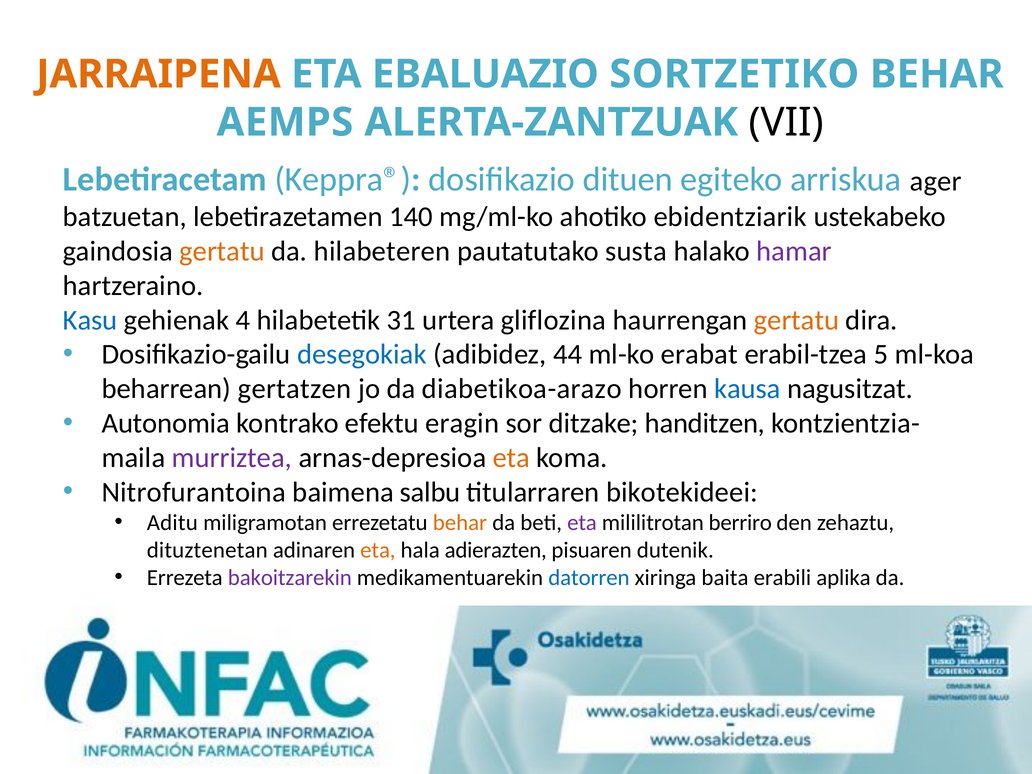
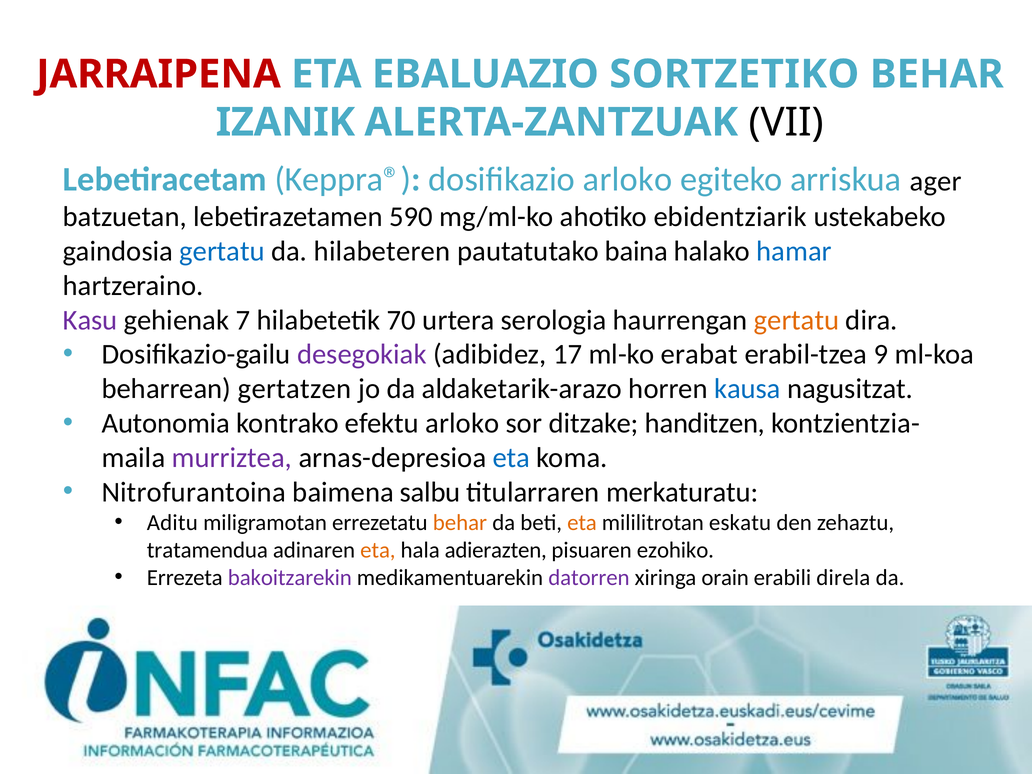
JARRAIPENA colour: orange -> red (159, 74)
AEMPS: AEMPS -> IZANIK (285, 122)
dosifikazio dituen: dituen -> arloko (628, 179)
140: 140 -> 590 (411, 217)
gertatu colour: orange -> blue (222, 251)
susta: susta -> baina (636, 251)
hamar colour: purple -> blue (794, 251)
Kasu colour: blue -> purple (90, 320)
4: 4 -> 7 (243, 320)
31: 31 -> 70 (401, 320)
gliflozina: gliflozina -> serologia (554, 320)
desegokiak colour: blue -> purple (362, 354)
44: 44 -> 17 (568, 354)
5: 5 -> 9 (881, 354)
diabetikoa-arazo: diabetikoa-arazo -> aldaketarik-arazo (522, 389)
efektu eragin: eragin -> arloko (462, 423)
eta colour: orange -> blue (511, 458)
bikotekideei: bikotekideei -> merkaturatu (682, 492)
eta colour: purple -> orange (582, 523)
berriro: berriro -> eskatu (740, 523)
dituztenetan: dituztenetan -> tratamendua (207, 550)
dutenik: dutenik -> ezohiko (675, 550)
datorren colour: blue -> purple (589, 578)
baita: baita -> orain (725, 578)
aplika: aplika -> direla (843, 578)
